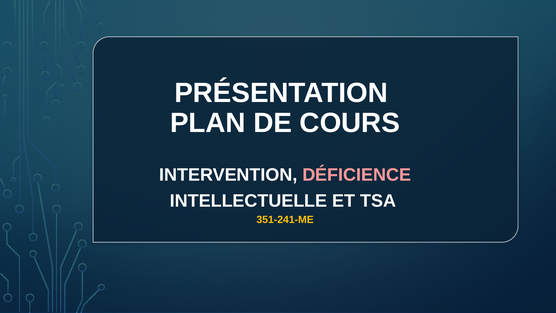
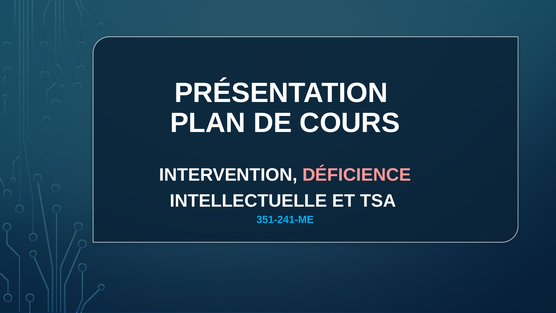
351-241-ME colour: yellow -> light blue (285, 220)
